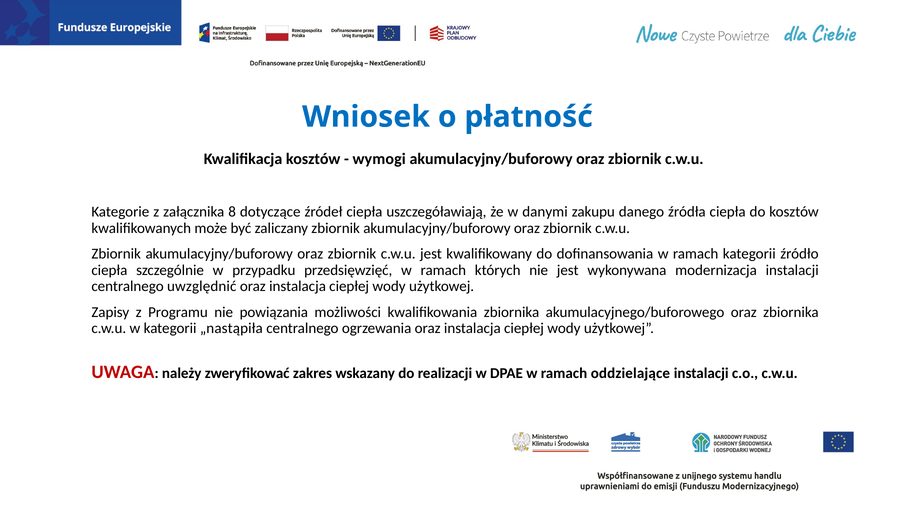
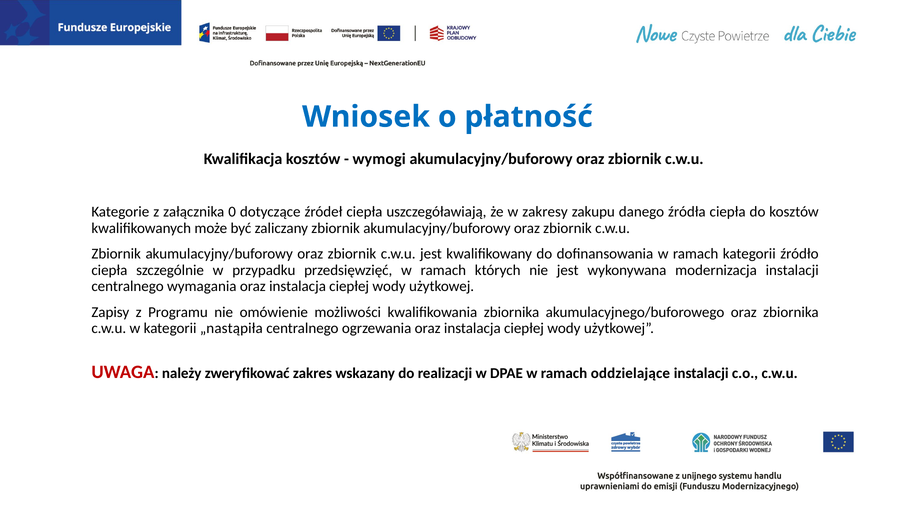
8: 8 -> 0 (232, 212)
danymi: danymi -> zakresy (545, 212)
uwzględnić: uwzględnić -> wymagania (202, 286)
powiązania: powiązania -> omówienie (274, 312)
